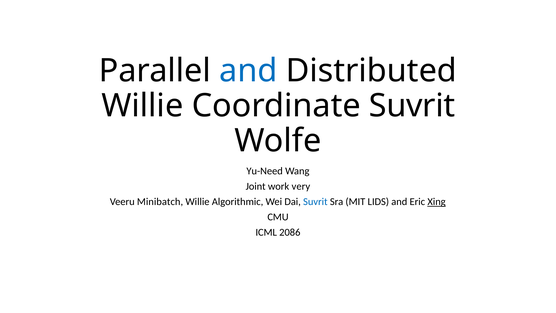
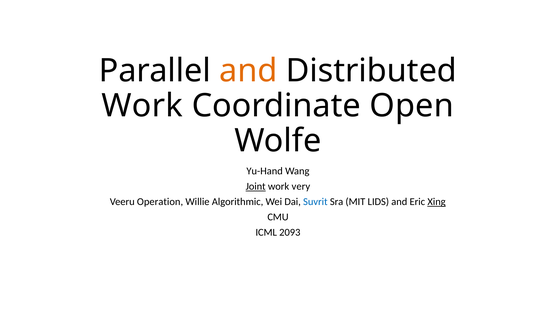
and colour: blue -> orange (248, 71)
Willie: Willie -> Work (142, 106)
Coordinate Suvrit: Suvrit -> Open (412, 106)
Yu-Need: Yu-Need -> Yu-Hand (265, 171)
Joint underline: none -> present (256, 186)
Minibatch: Minibatch -> Operation (160, 202)
2086: 2086 -> 2093 (290, 232)
